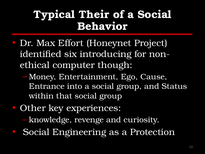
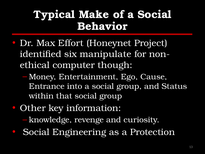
Their: Their -> Make (94, 15)
introducing: introducing -> manipulate (106, 54)
experiences: experiences -> information (94, 108)
